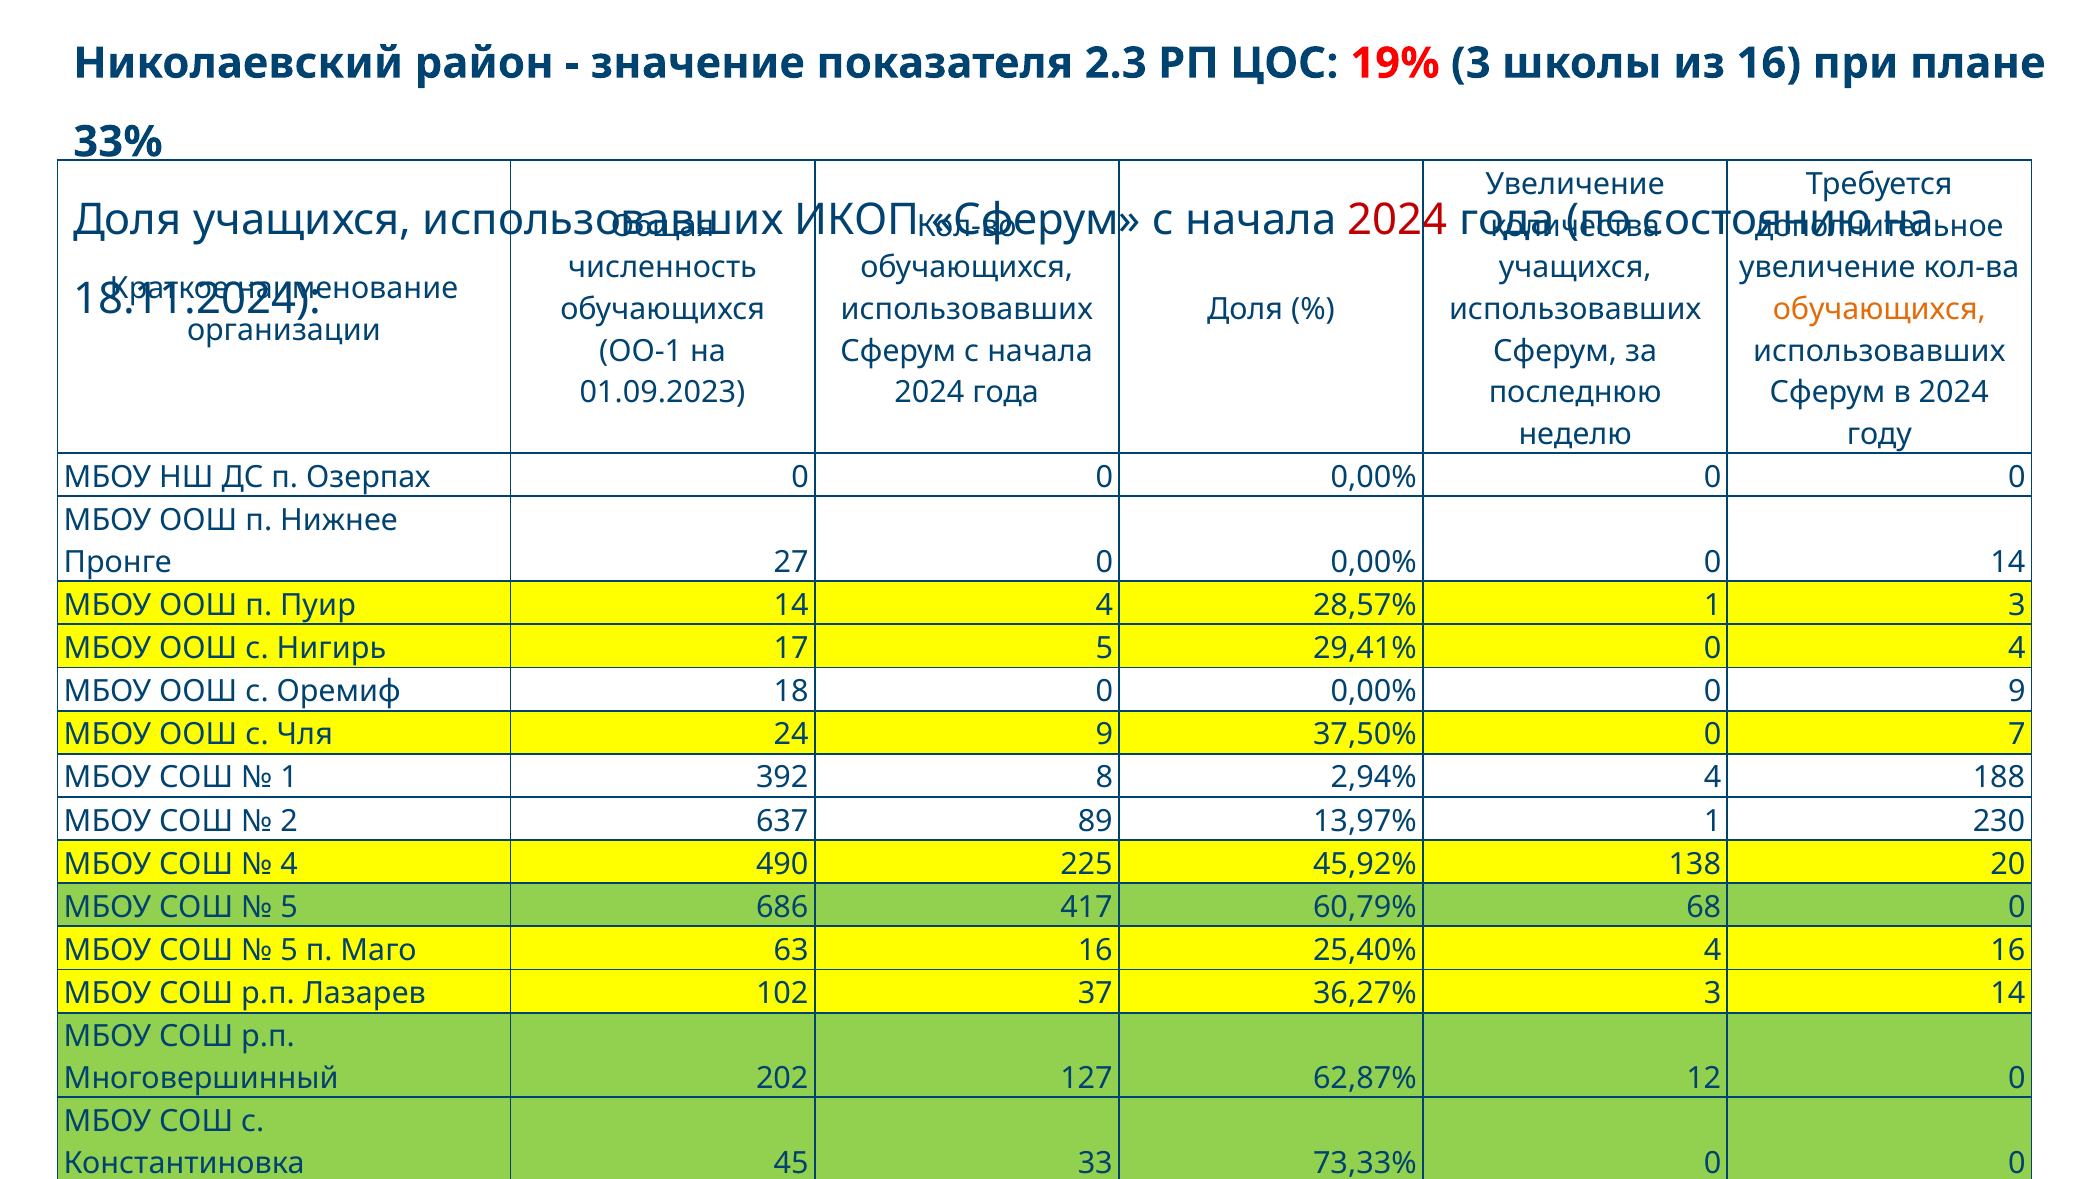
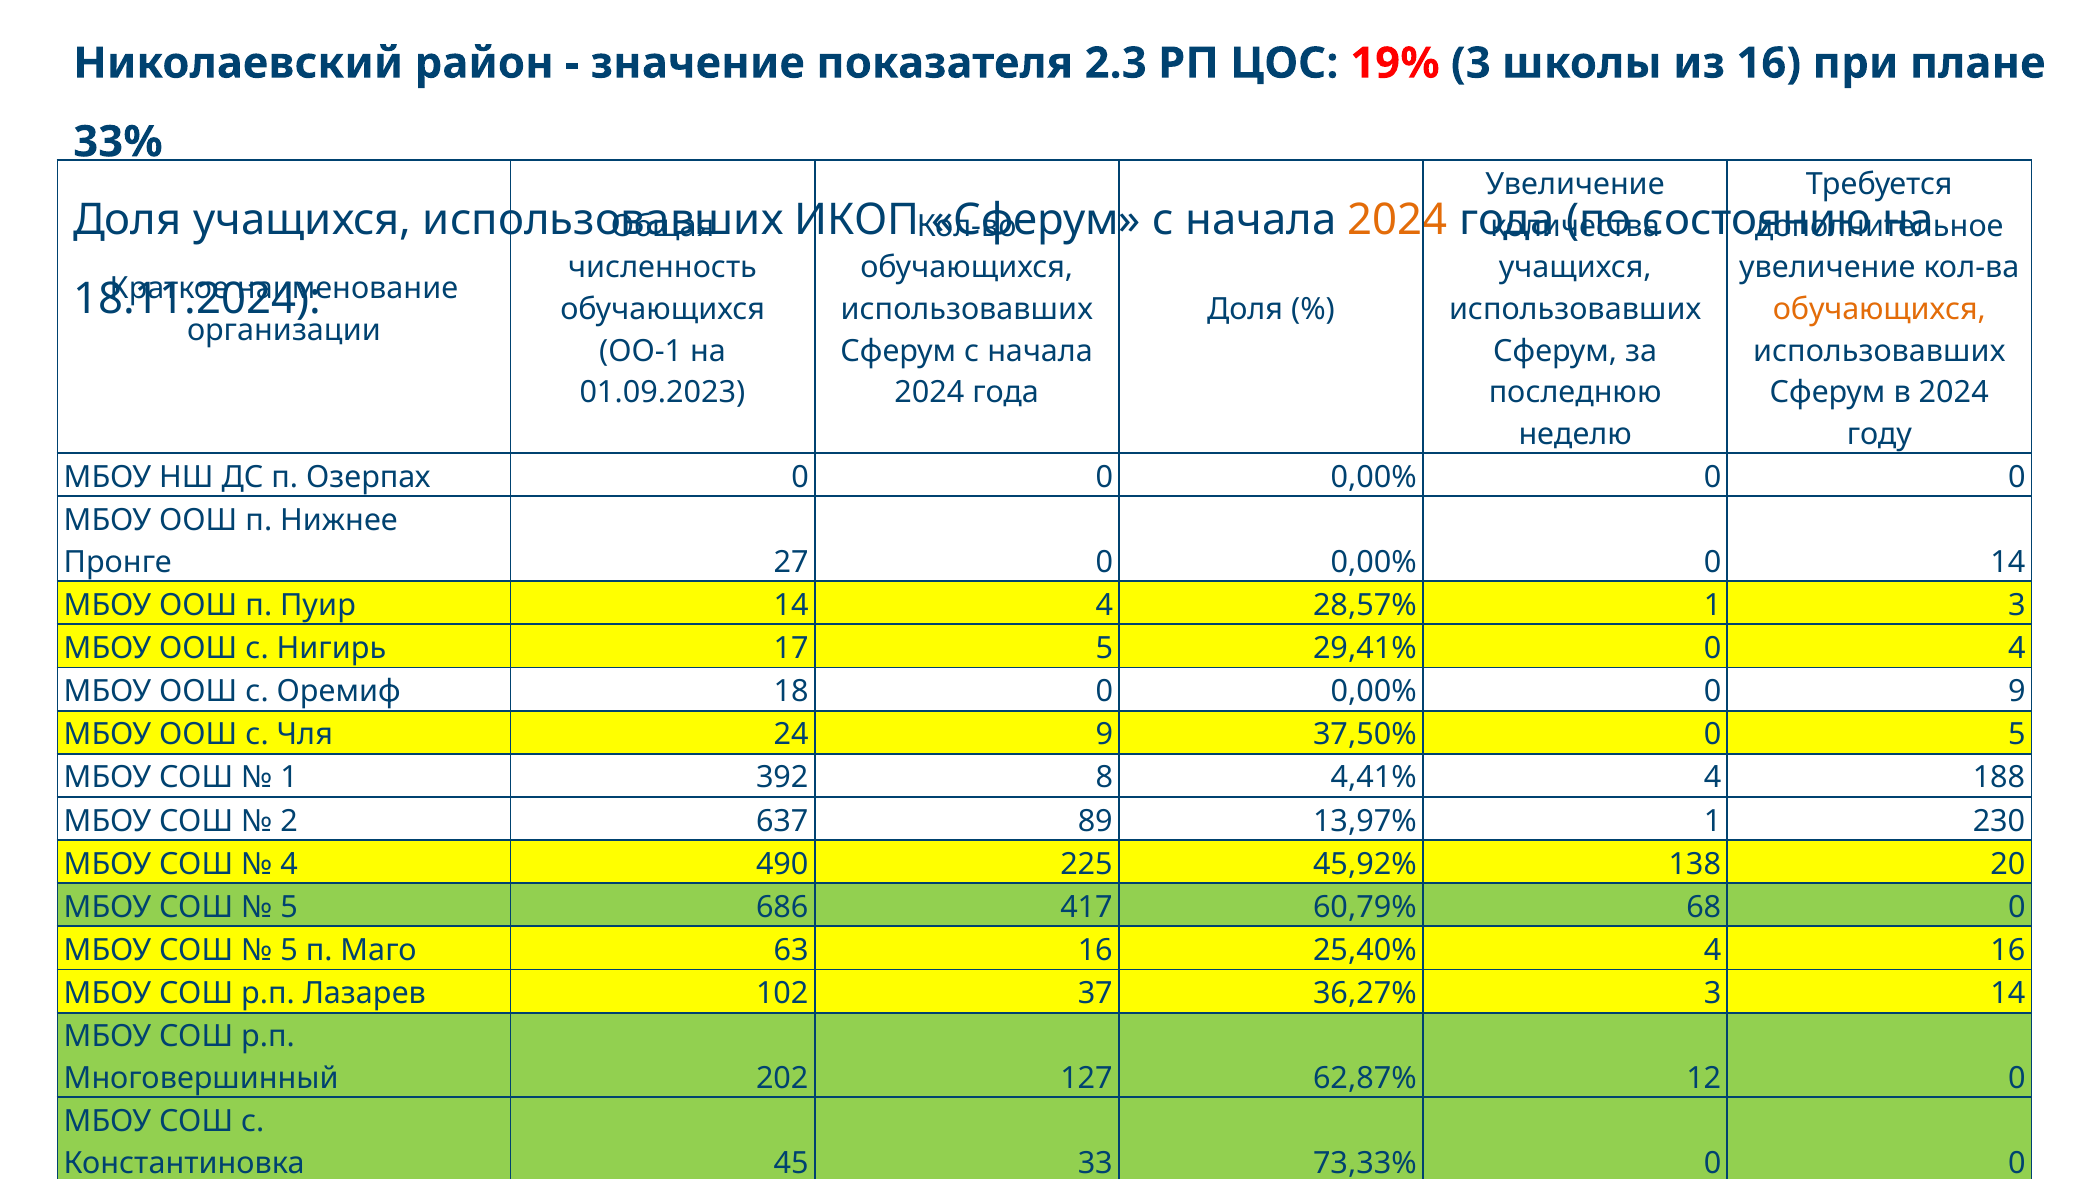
2024 colour: red -> orange (1398, 221)
0 7: 7 -> 5 (2017, 735)
2,94%: 2,94% -> 4,41% (1374, 778)
